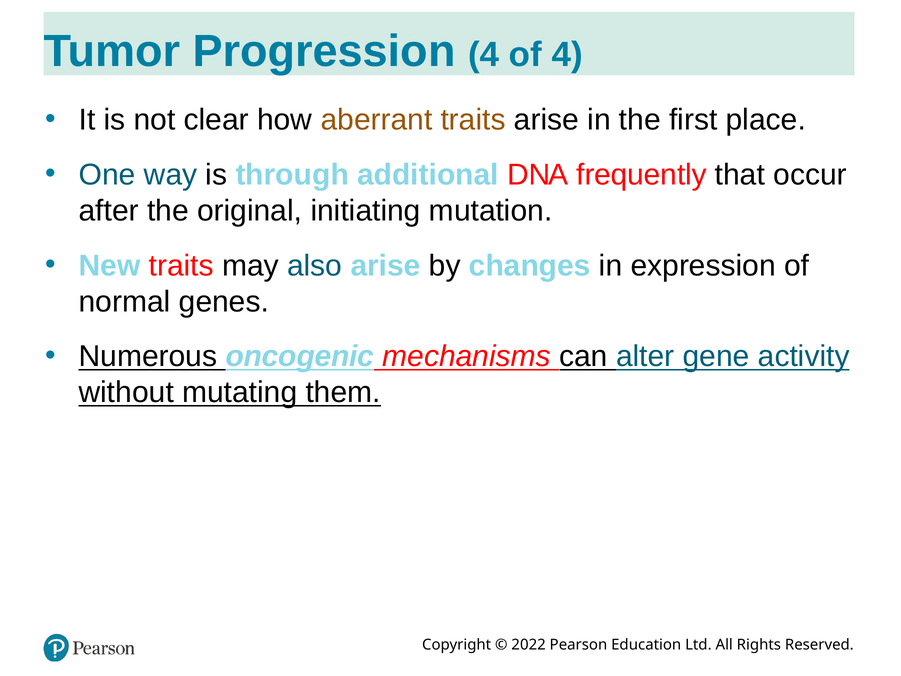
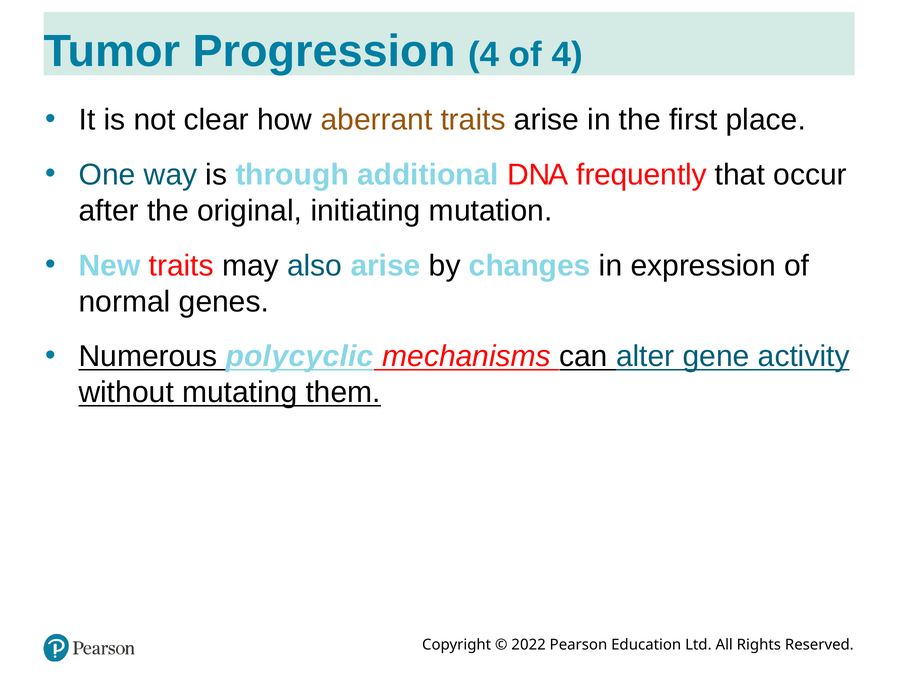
oncogenic: oncogenic -> polycyclic (300, 356)
